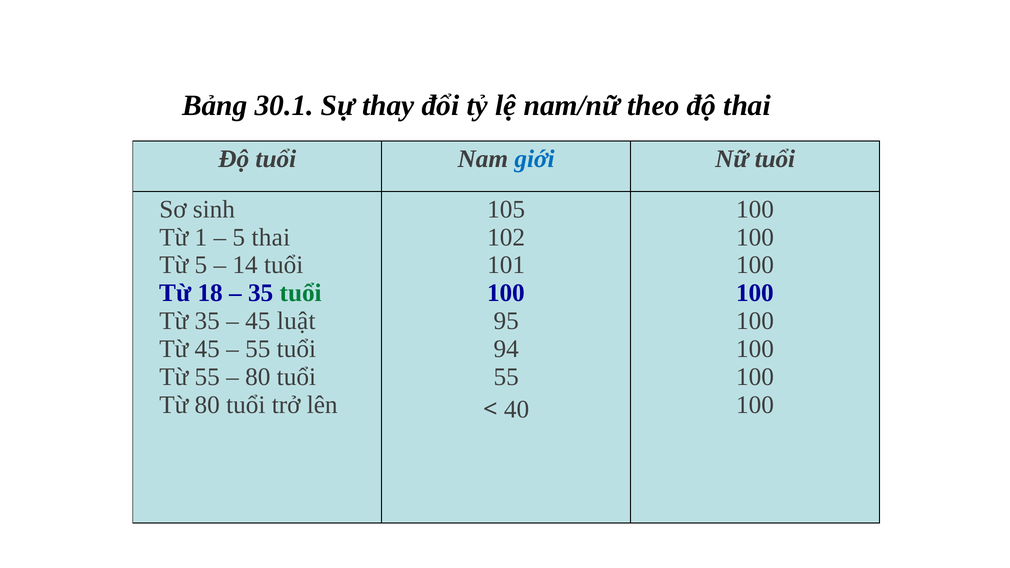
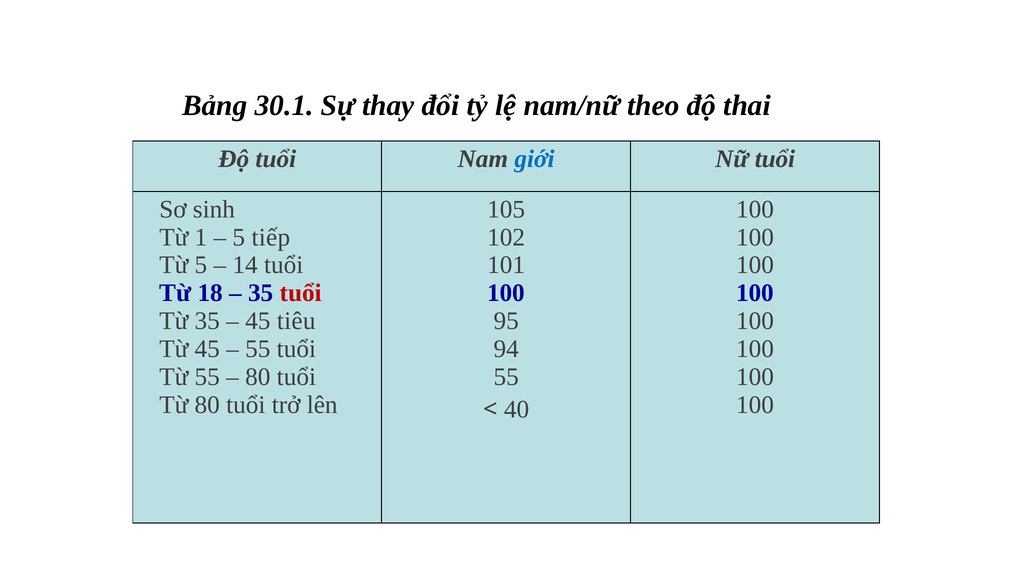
5 thai: thai -> tiếp (271, 237)
tuổi colour: green -> red (301, 293)
luật: luật -> tiêu (296, 321)
